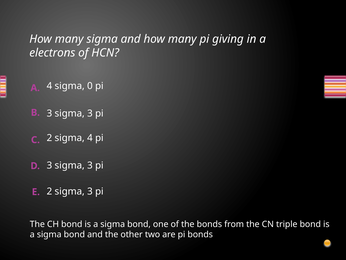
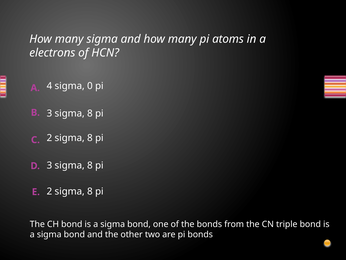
giving: giving -> atoms (228, 39)
3: 3 -> 8 (90, 113)
4: 4 -> 8 (90, 138)
3: 3 -> 8 (90, 165)
3: 3 -> 8 (90, 191)
